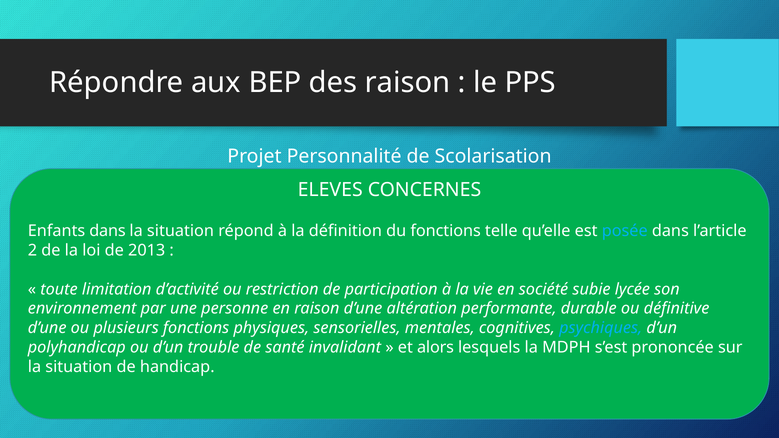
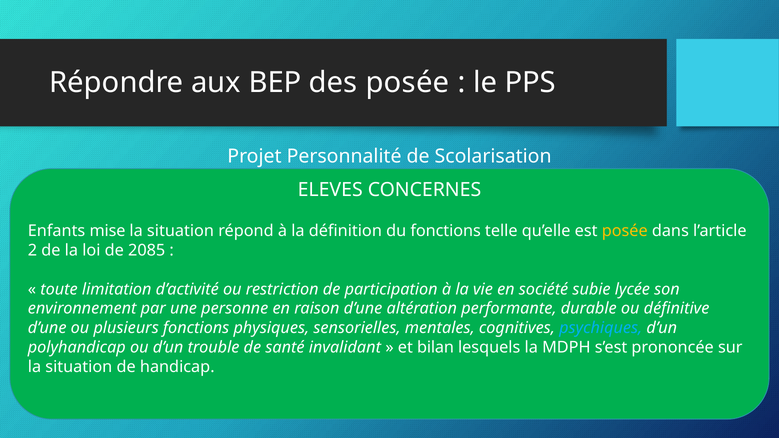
des raison: raison -> posée (407, 82)
Enfants dans: dans -> mise (107, 231)
posée colour: light blue -> yellow (625, 231)
2013: 2013 -> 2085 (147, 250)
alors: alors -> bilan (436, 348)
